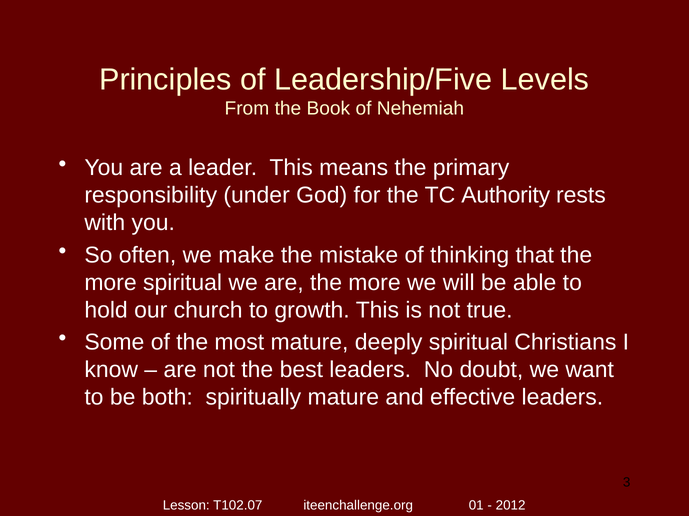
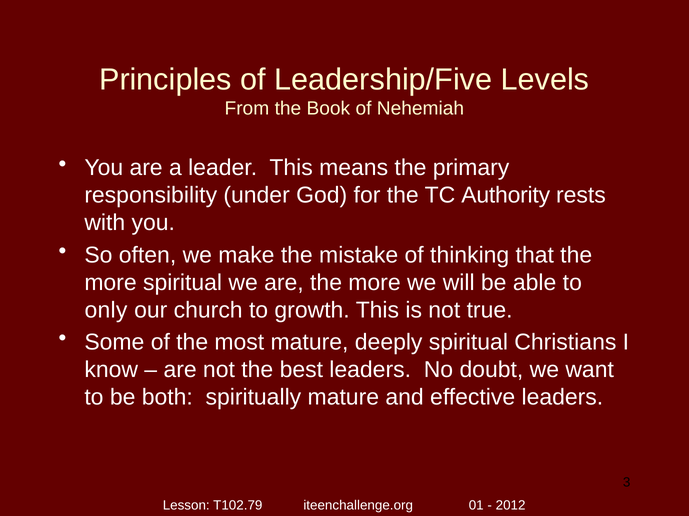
hold: hold -> only (106, 310)
T102.07: T102.07 -> T102.79 (238, 506)
